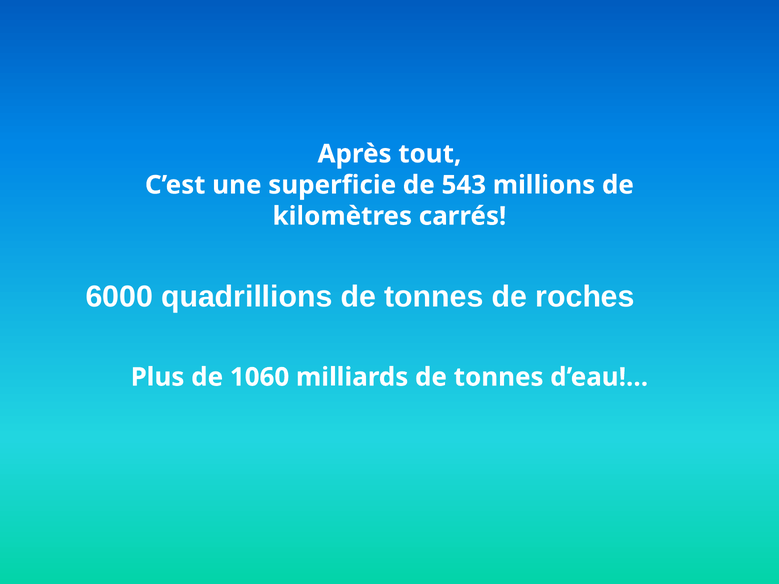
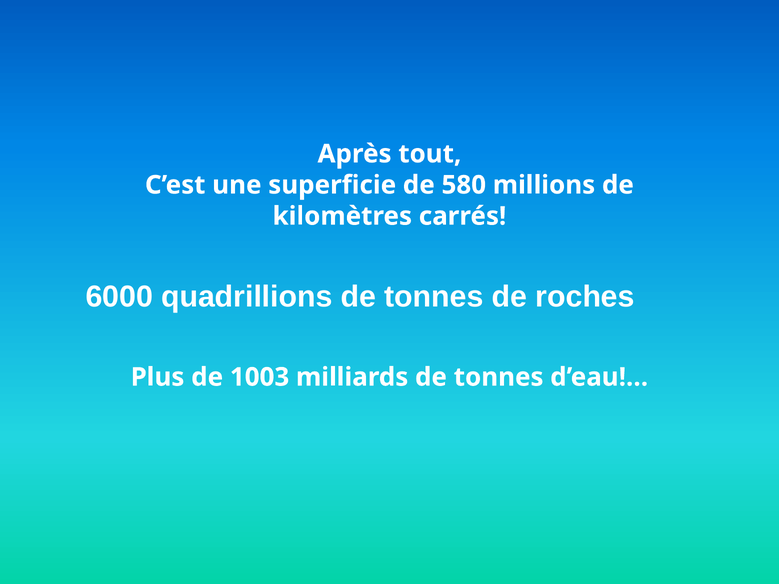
543: 543 -> 580 (464, 185)
1060: 1060 -> 1003 (260, 377)
